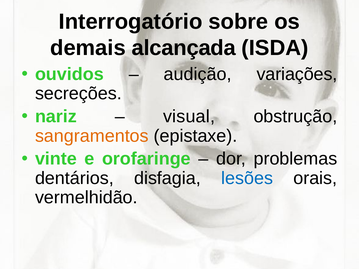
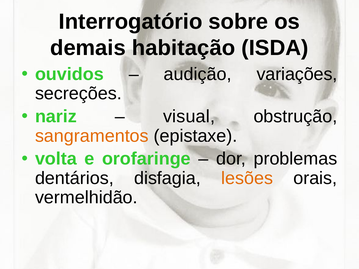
alcançada: alcançada -> habitação (184, 48)
vinte: vinte -> volta (56, 159)
lesões colour: blue -> orange (247, 178)
